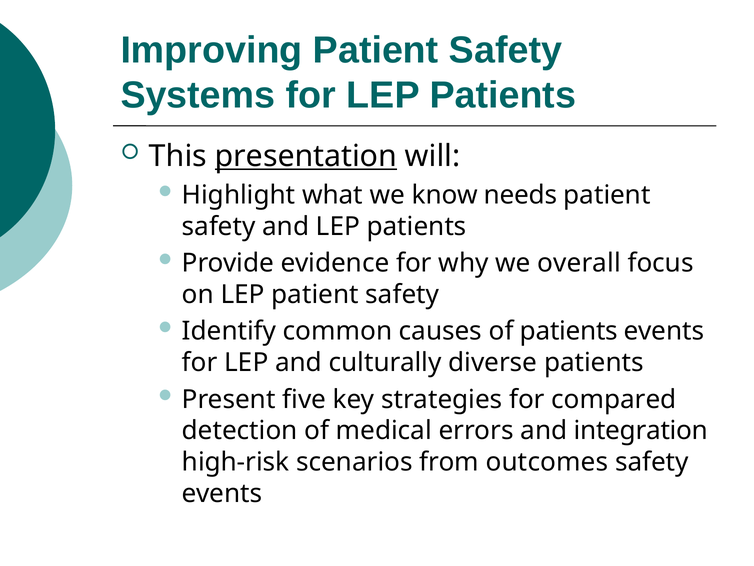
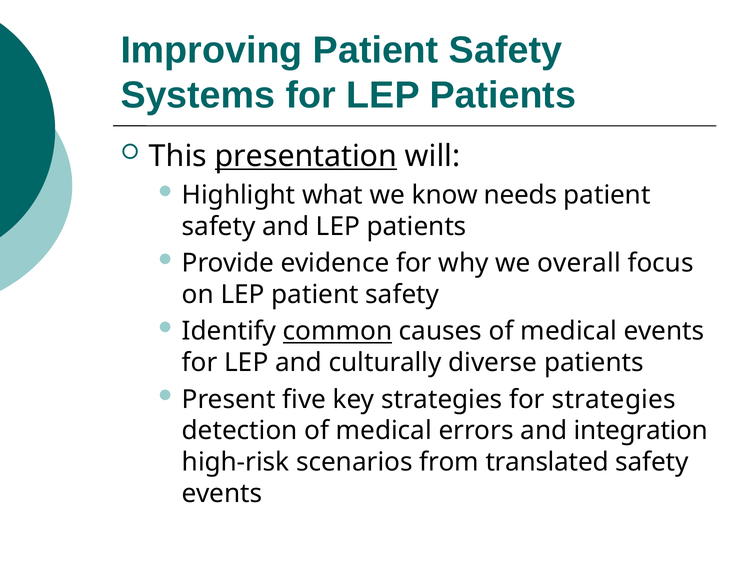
common underline: none -> present (338, 331)
causes of patients: patients -> medical (569, 331)
for compared: compared -> strategies (614, 399)
outcomes: outcomes -> translated (547, 462)
